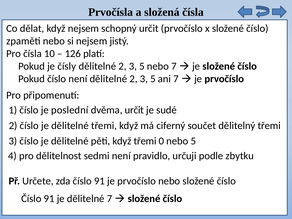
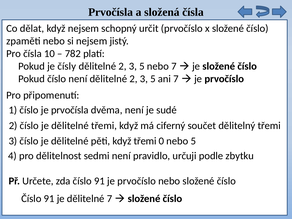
126: 126 -> 782 (73, 54)
je poslední: poslední -> prvočísla (70, 110)
dvěma určit: určit -> není (134, 110)
